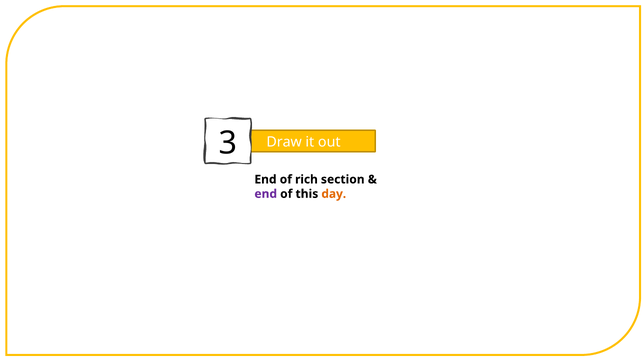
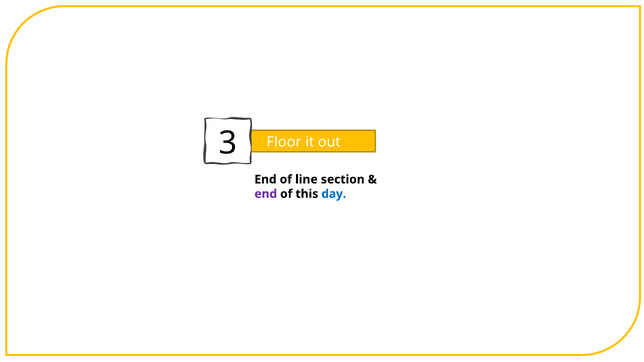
Draw: Draw -> Floor (284, 142)
rich: rich -> line (306, 180)
day colour: orange -> blue (334, 194)
